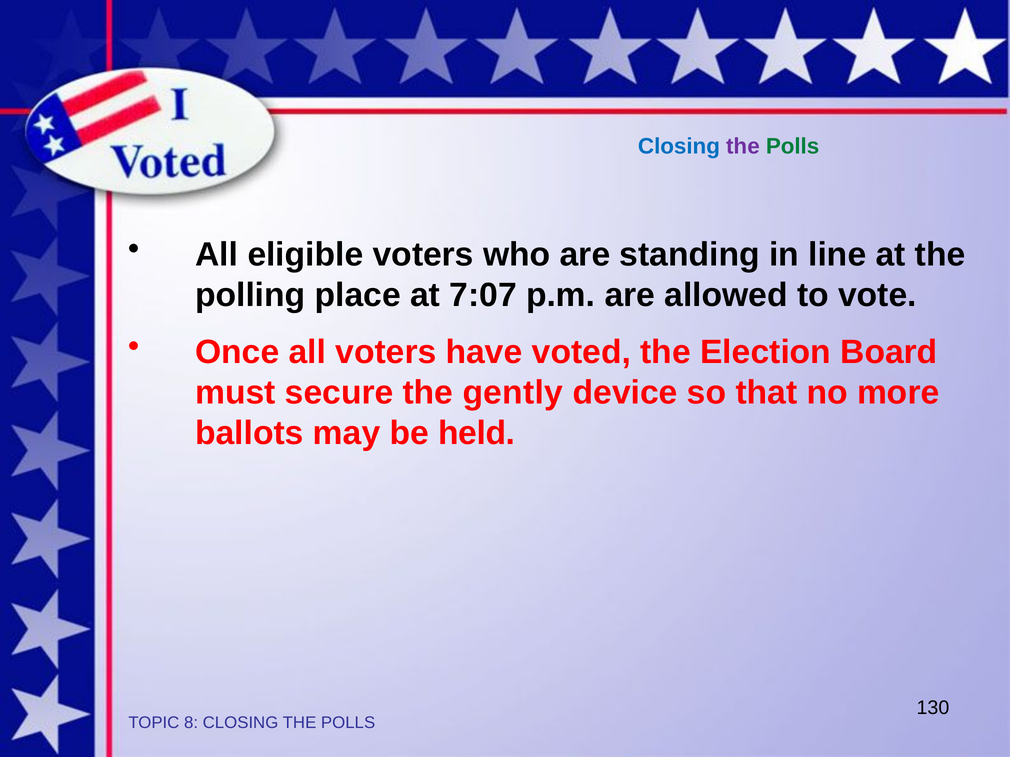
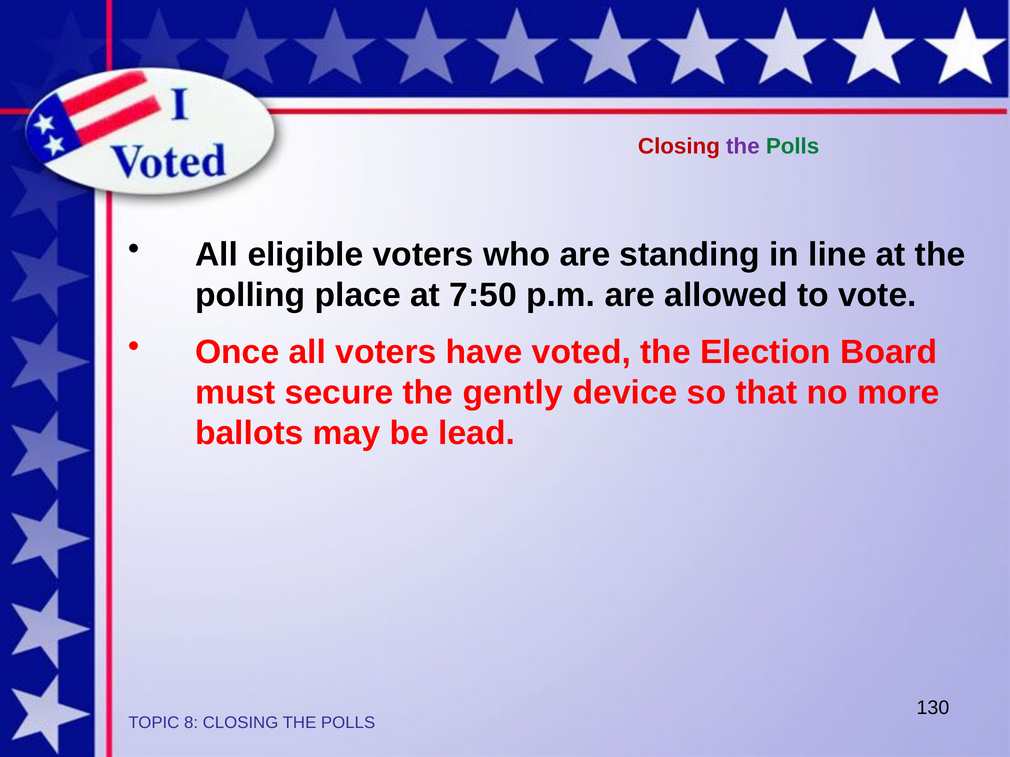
Closing colour: blue -> red (679, 146)
7:07: 7:07 -> 7:50 (483, 295)
held: held -> lead (477, 433)
